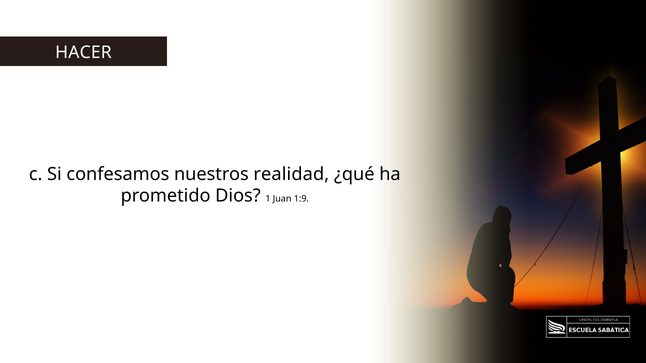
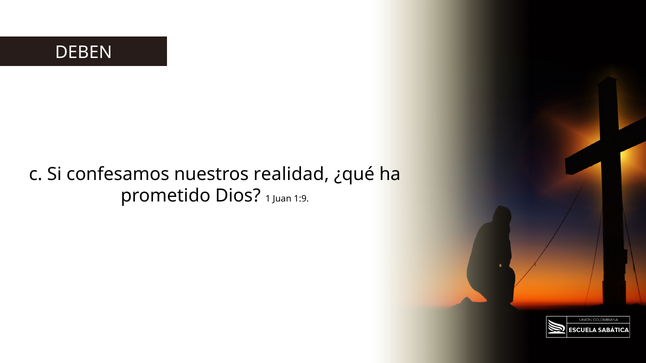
HACER: HACER -> DEBEN (84, 53)
